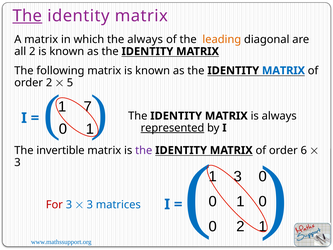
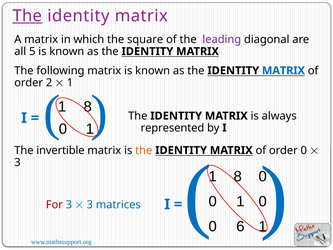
the always: always -> square (145, 39)
leading colour: orange -> purple (222, 39)
all 2: 2 -> 5 (32, 51)
5: 5 -> 1 (70, 83)
7: 7 -> 8 (88, 107)
represented underline: present -> none (172, 128)
the colour: purple -> orange (144, 150)
order 6: 6 -> 0 (304, 150)
3: 3 -> 8 (238, 176)
2: 2 -> 6 (240, 226)
